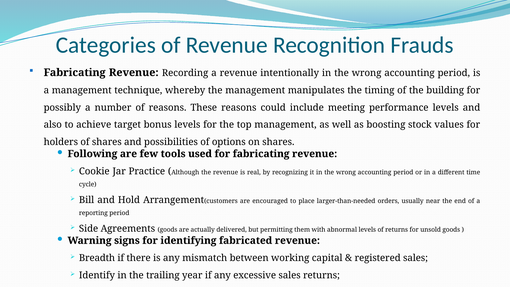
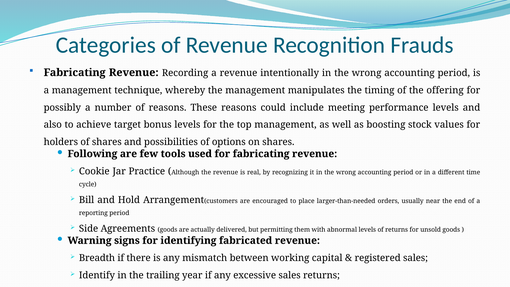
building: building -> offering (445, 90)
